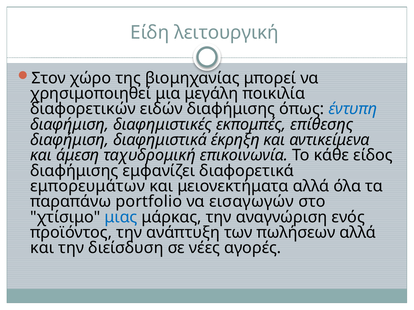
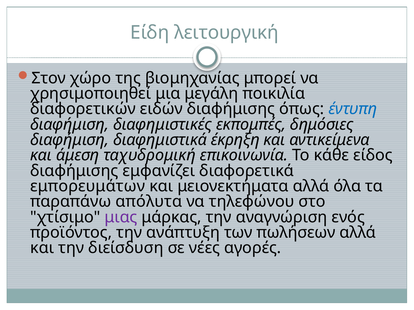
επίθεσης: επίθεσης -> δημόσιες (322, 125)
portfolio: portfolio -> απόλυτα (149, 202)
εισαγωγών: εισαγωγών -> τηλεφώνου (252, 202)
μιας colour: blue -> purple (121, 217)
